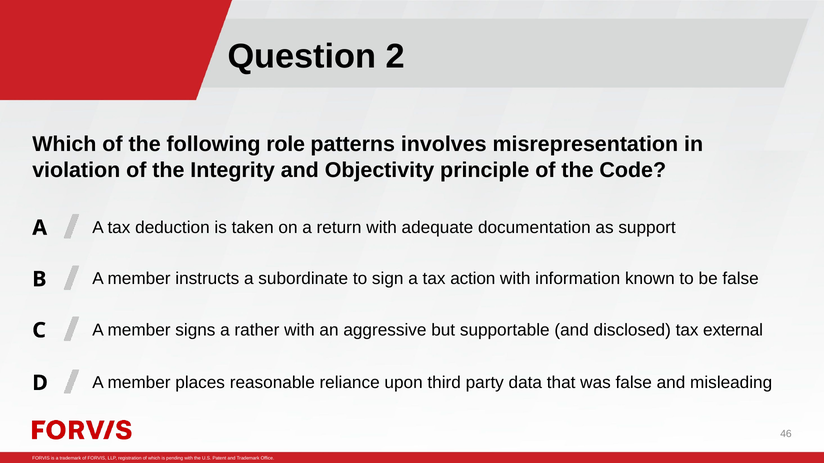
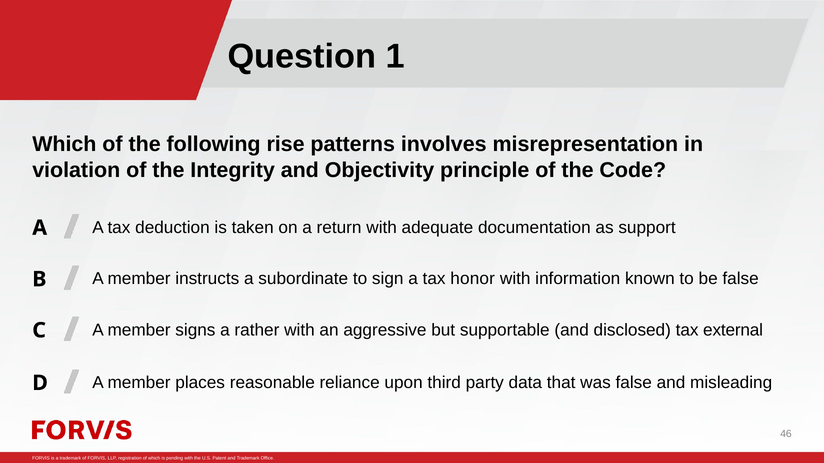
2: 2 -> 1 (395, 57)
role: role -> rise (286, 144)
action: action -> honor (473, 279)
